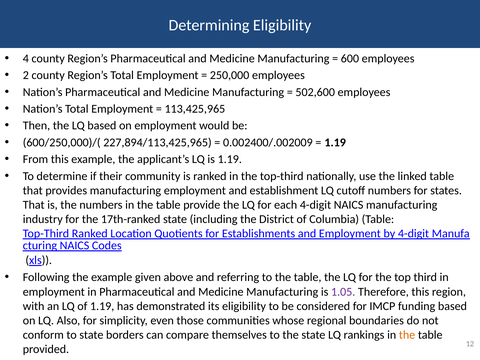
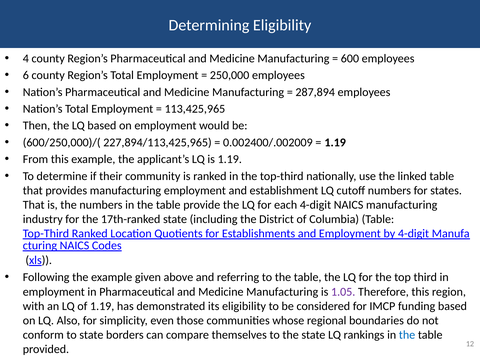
2: 2 -> 6 (26, 75)
502,600: 502,600 -> 287,894 (315, 92)
the colour: orange -> blue (407, 335)
